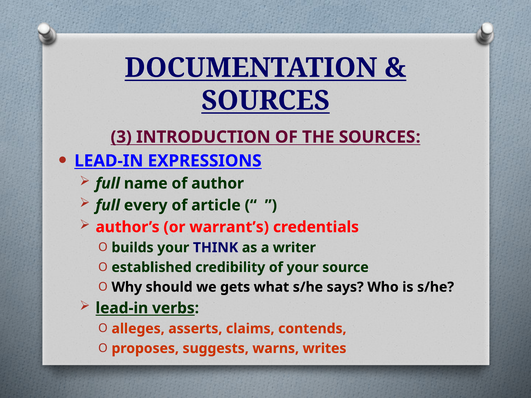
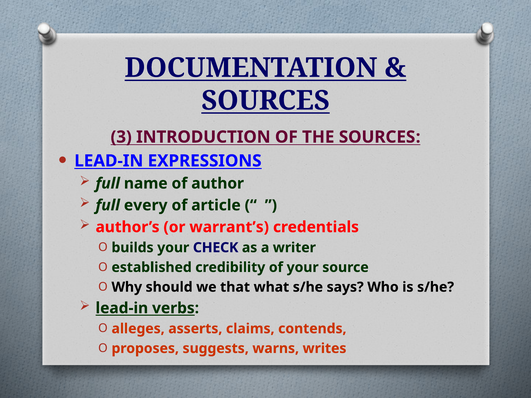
THINK: THINK -> CHECK (216, 248)
gets: gets -> that (235, 287)
